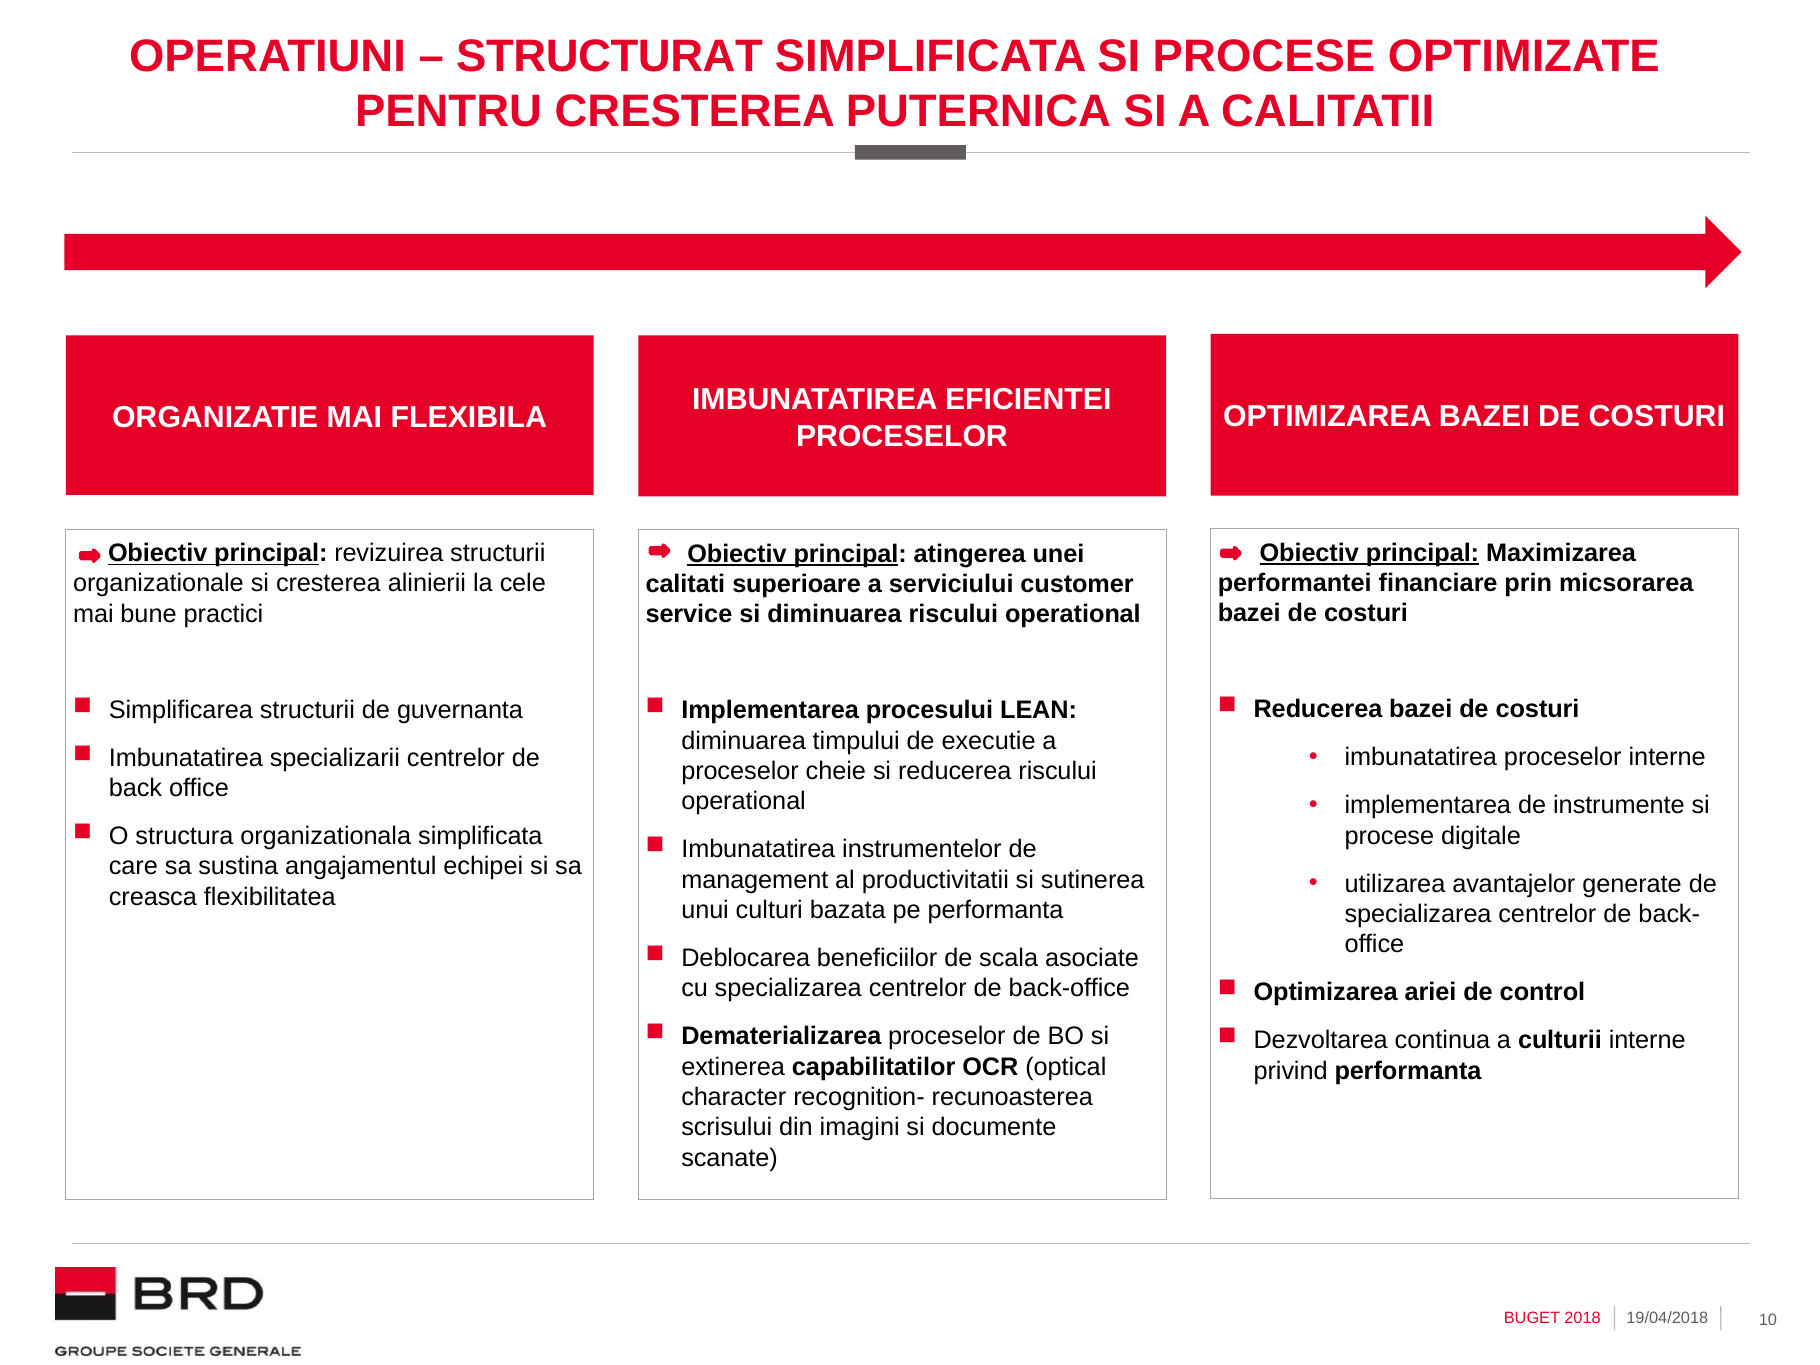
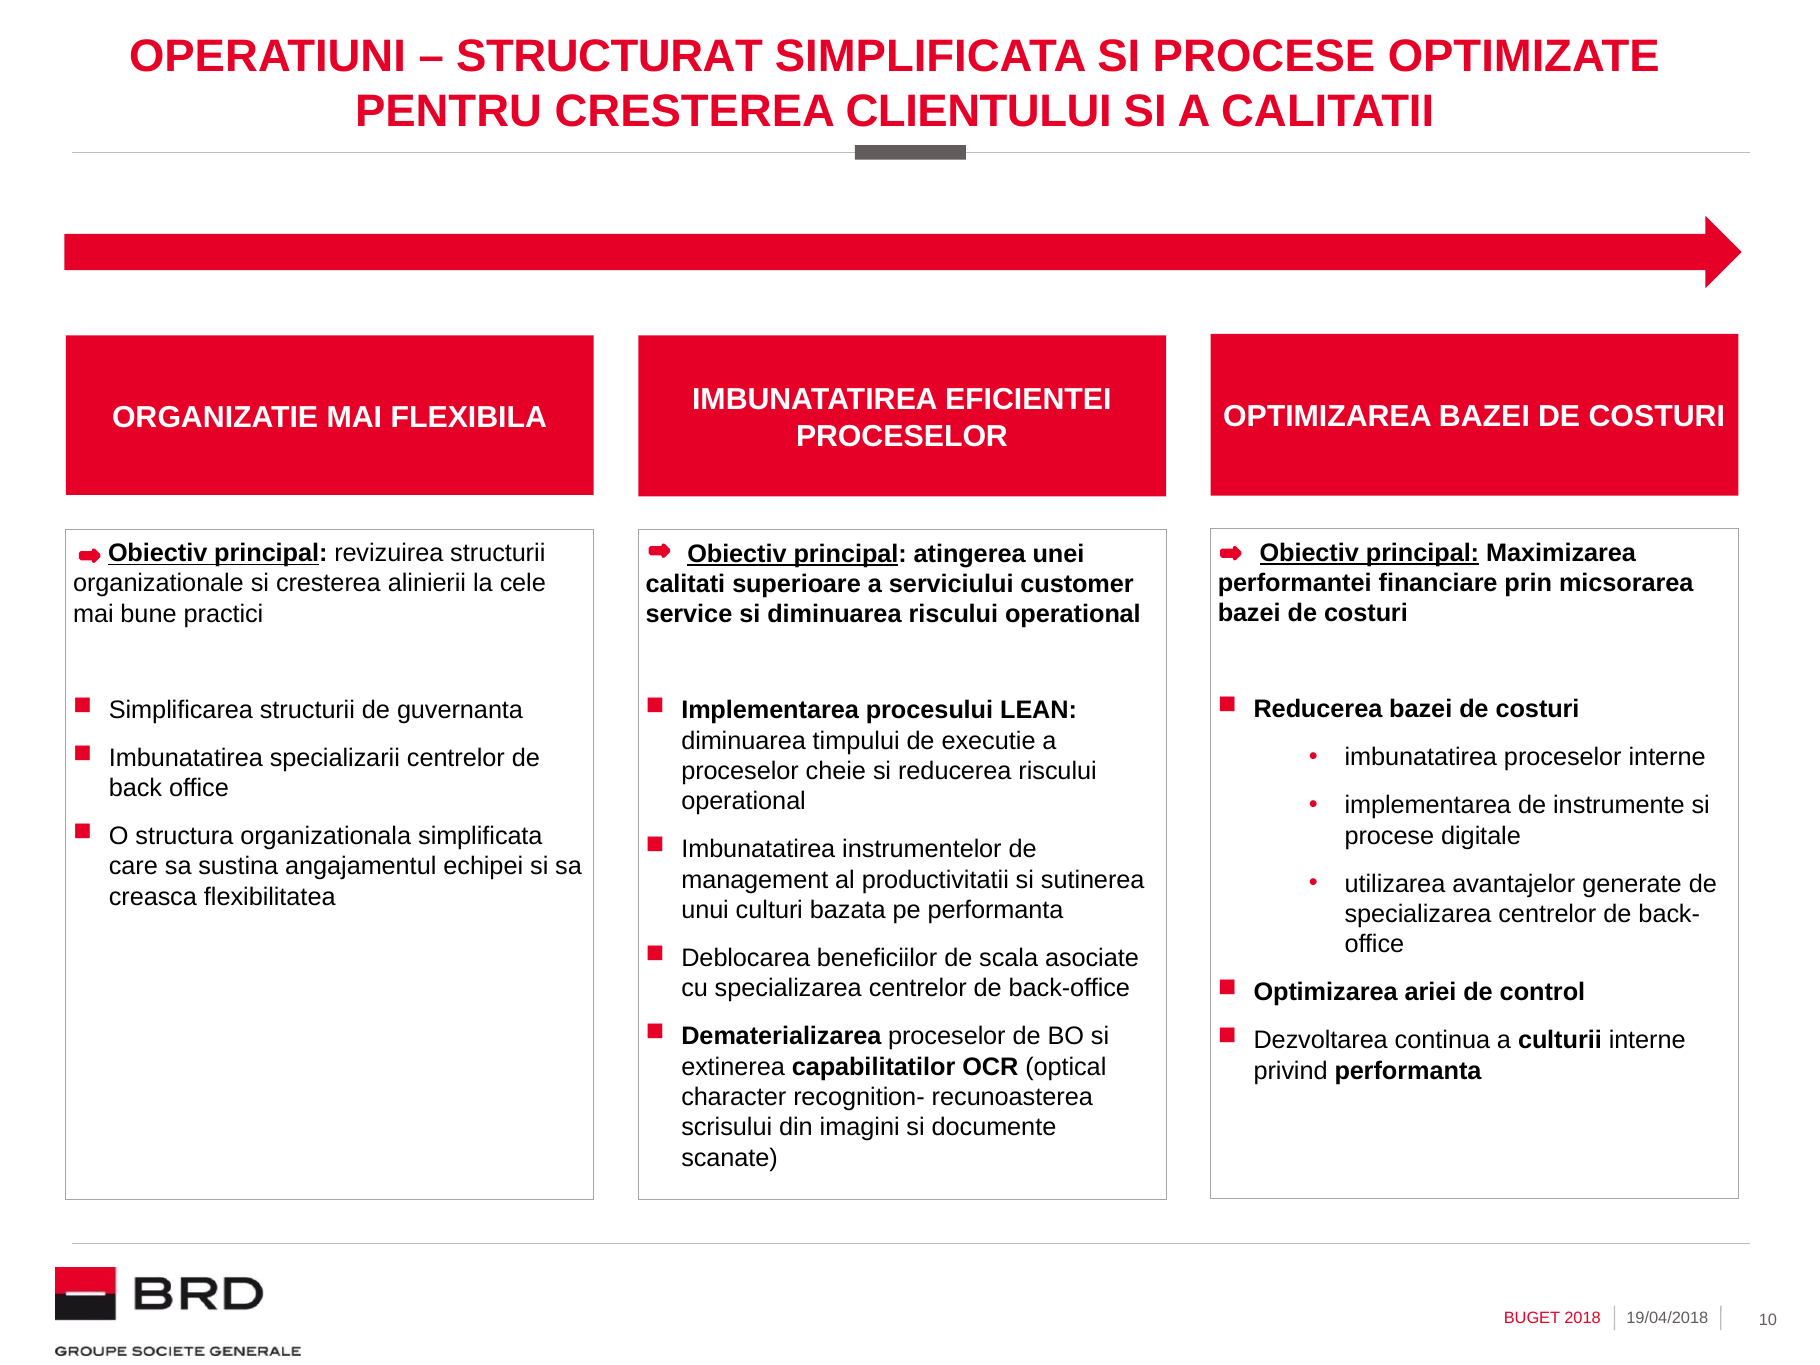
PUTERNICA: PUTERNICA -> CLIENTULUI (979, 111)
